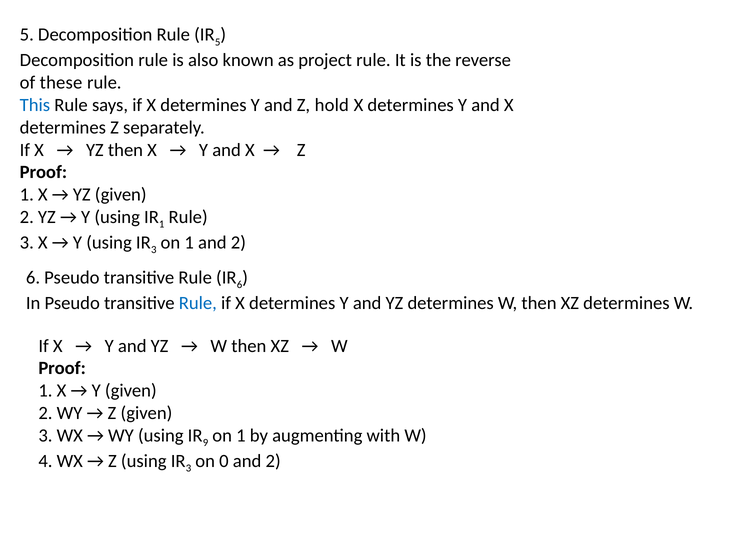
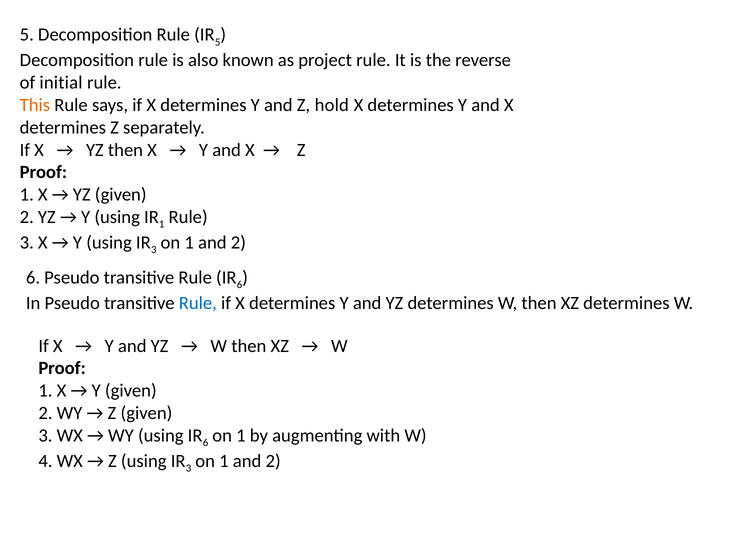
these: these -> initial (61, 83)
This colour: blue -> orange (35, 105)
9: 9 -> 6 (205, 442)
0: 0 -> 1 (224, 461)
